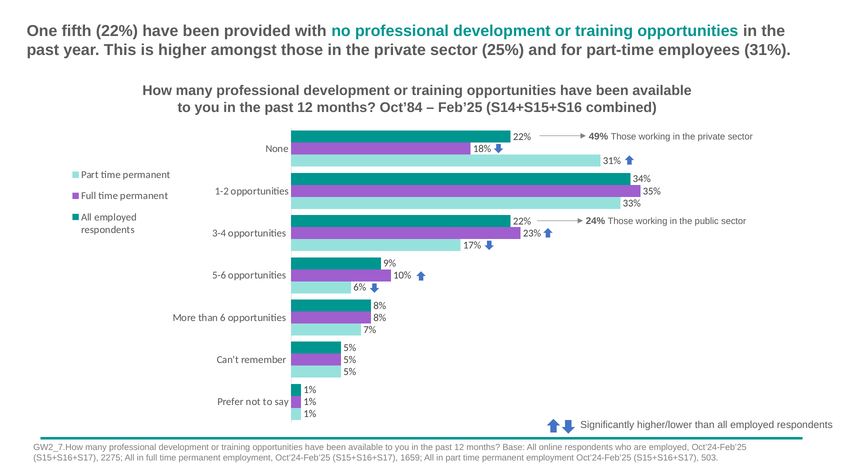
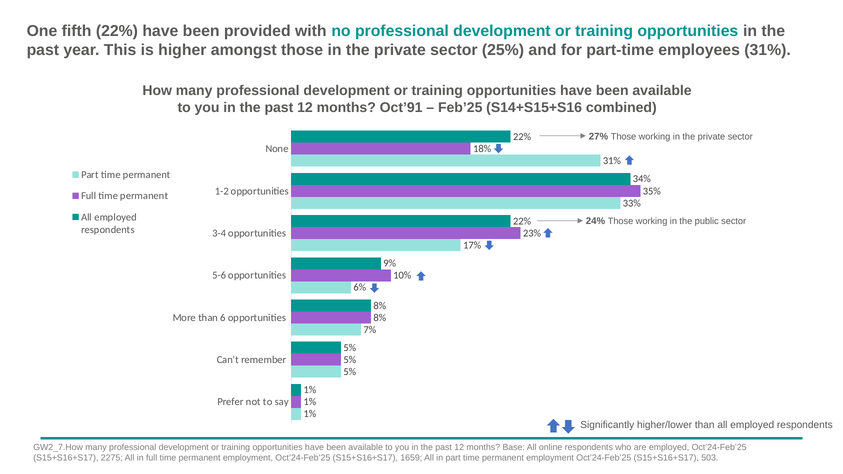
Oct’84: Oct’84 -> Oct’91 (401, 108)
49%: 49% -> 27% (598, 136)
